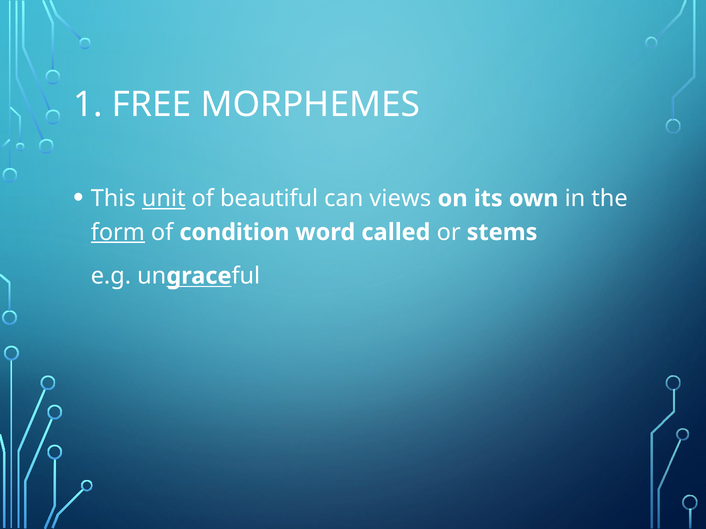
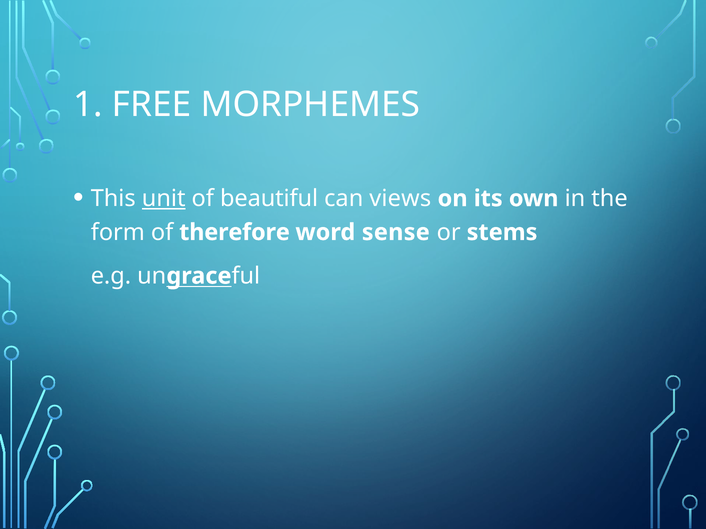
form underline: present -> none (118, 233)
condition: condition -> therefore (235, 233)
called: called -> sense (396, 233)
